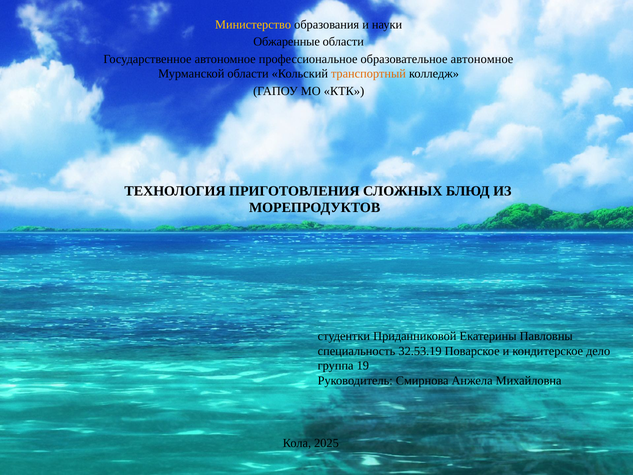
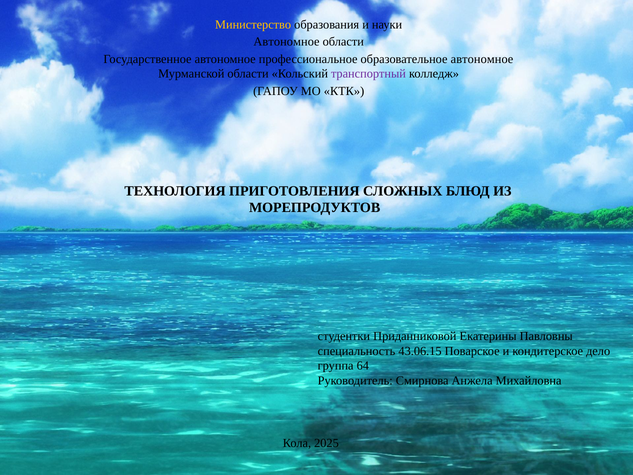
Обжаренные: Обжаренные -> Автономное (286, 42)
транспортный colour: orange -> purple (369, 74)
32.53.19: 32.53.19 -> 43.06.15 (420, 351)
19: 19 -> 64 (363, 366)
